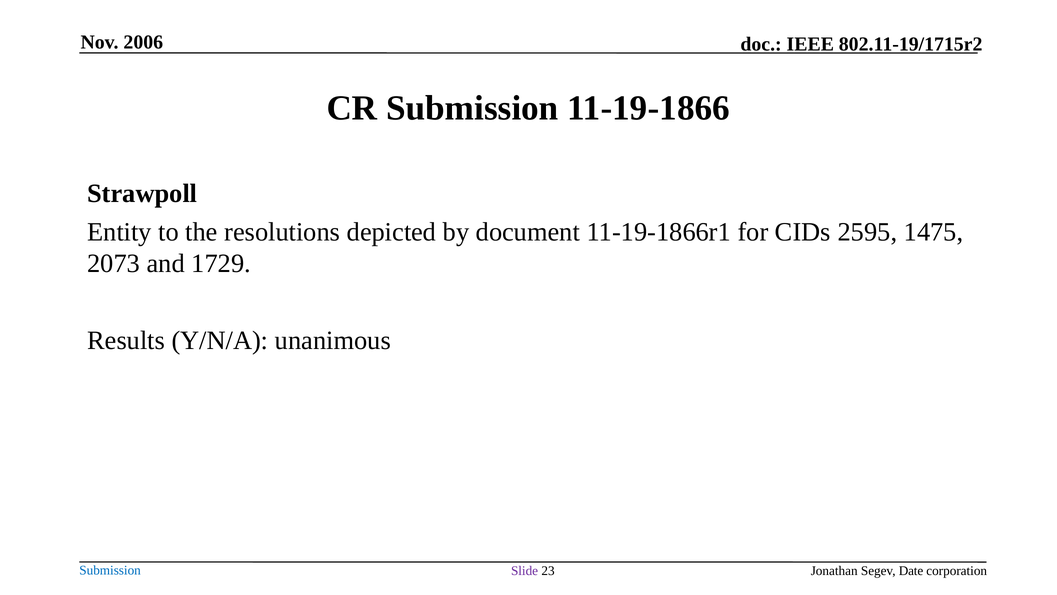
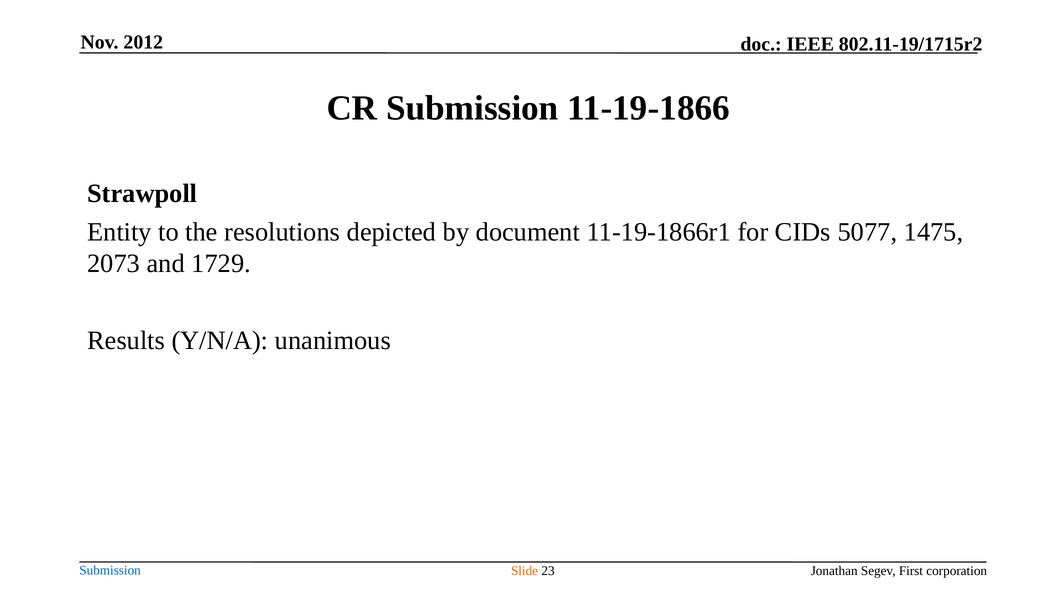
2006: 2006 -> 2012 (143, 42)
2595: 2595 -> 5077 (867, 232)
Slide colour: purple -> orange (525, 570)
Date: Date -> First (911, 570)
